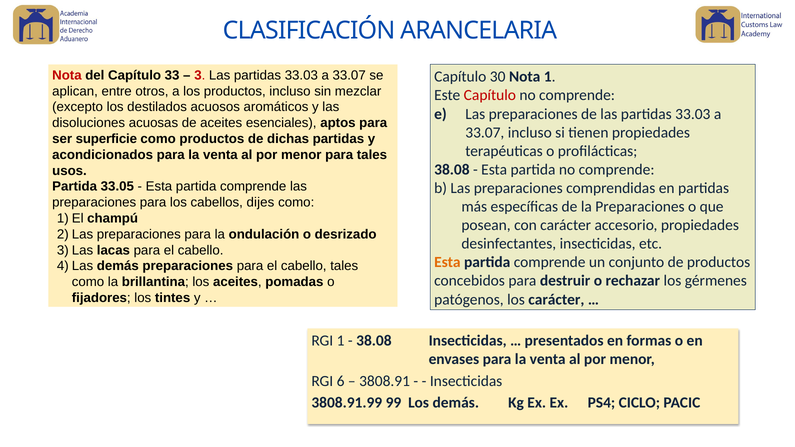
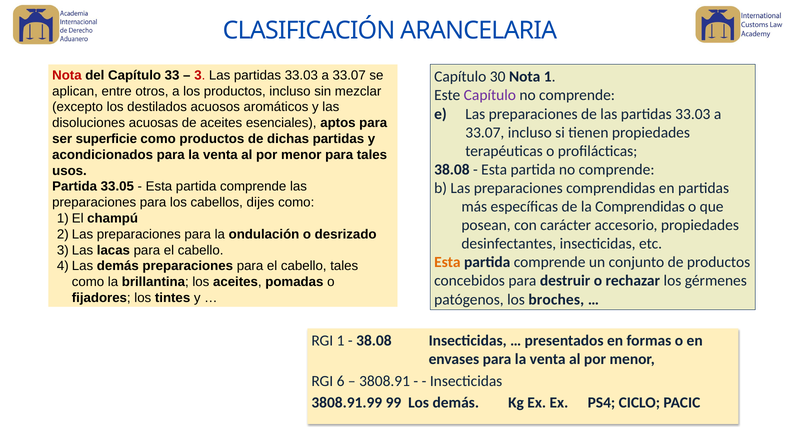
Capítulo colour: red -> purple (490, 95)
la Preparaciones: Preparaciones -> Comprendidas (640, 207)
los carácter: carácter -> broches (556, 300)
